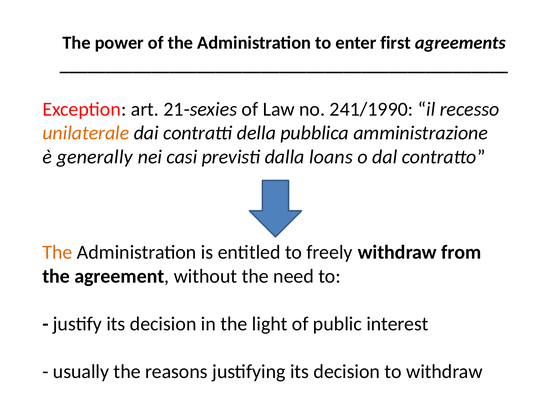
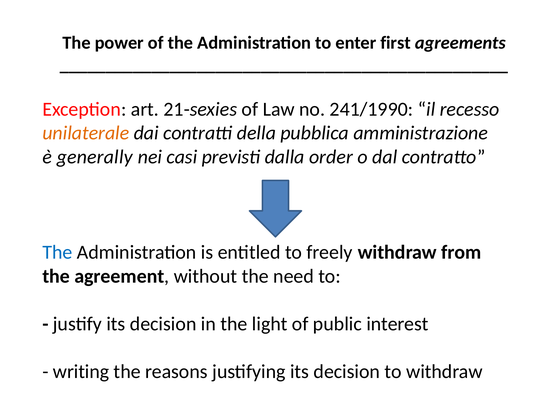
loans: loans -> order (331, 157)
The colour: orange -> blue (57, 252)
usually: usually -> writing (81, 372)
